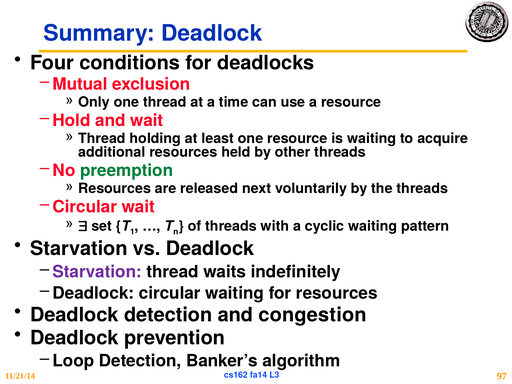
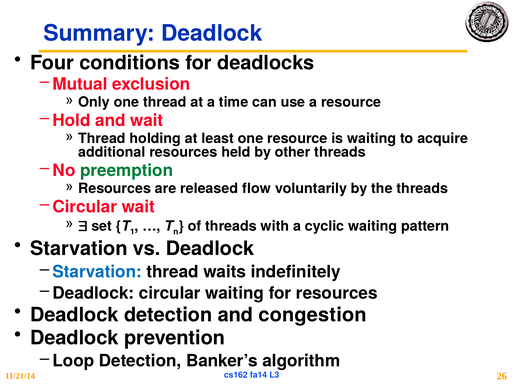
next: next -> flow (257, 188)
Starvation colour: purple -> blue (97, 272)
97: 97 -> 26 (502, 376)
